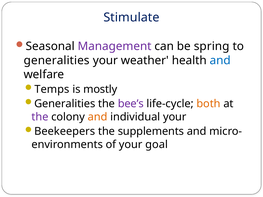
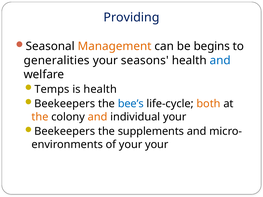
Stimulate: Stimulate -> Providing (131, 18)
Management colour: purple -> orange (115, 46)
spring: spring -> begins (212, 46)
weather: weather -> seasons (145, 60)
is mostly: mostly -> health (100, 89)
Generalities: Generalities -> Beekeepers (65, 104)
bee’s colour: purple -> blue (131, 104)
the colour: purple -> orange (40, 117)
your goal: goal -> your (157, 145)
